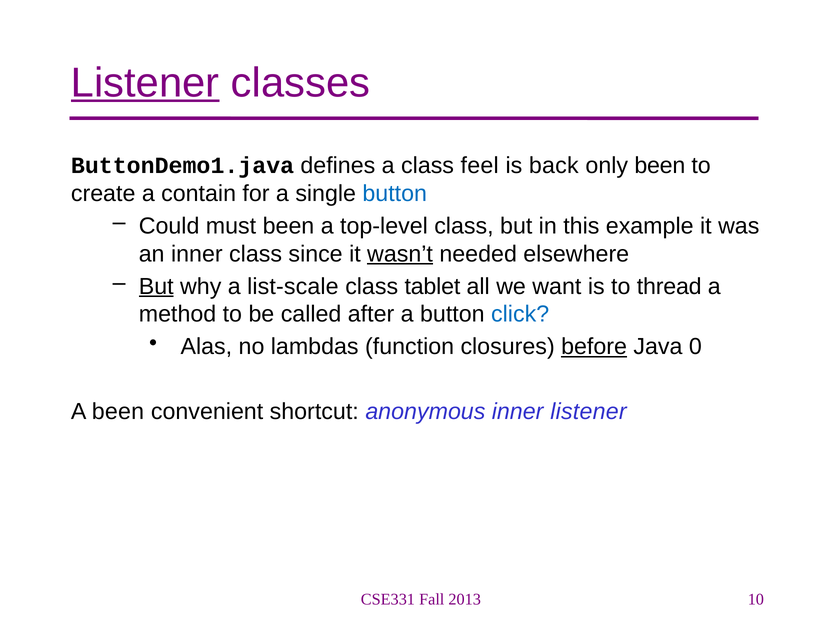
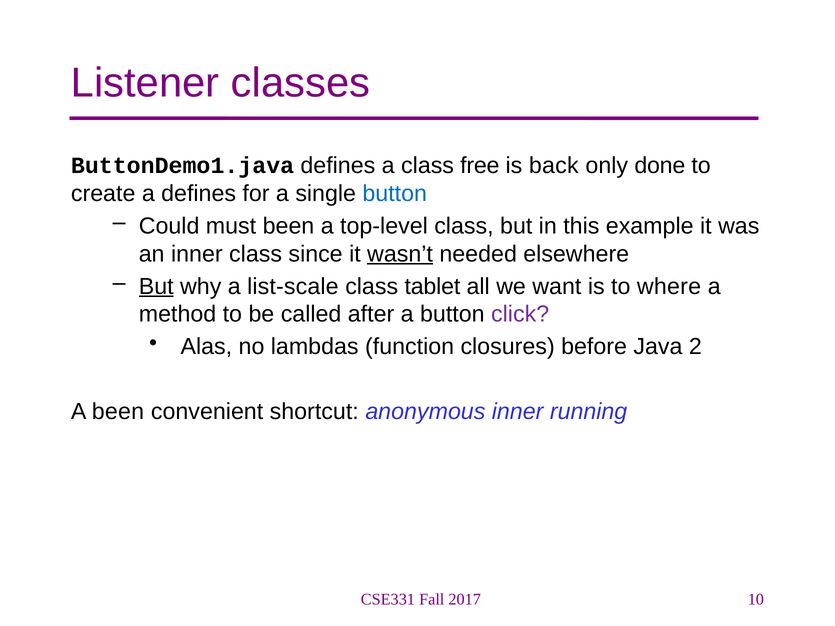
Listener underline: present -> none (145, 83)
feel: feel -> free (480, 166)
only been: been -> done (660, 166)
a contain: contain -> defines (199, 194)
thread: thread -> where (669, 286)
click colour: blue -> purple (520, 314)
before underline: present -> none (594, 347)
0: 0 -> 2 (695, 347)
inner listener: listener -> running (589, 412)
2013: 2013 -> 2017 (465, 600)
